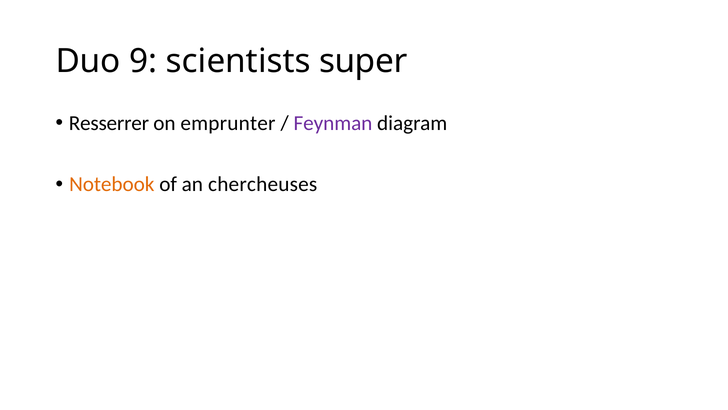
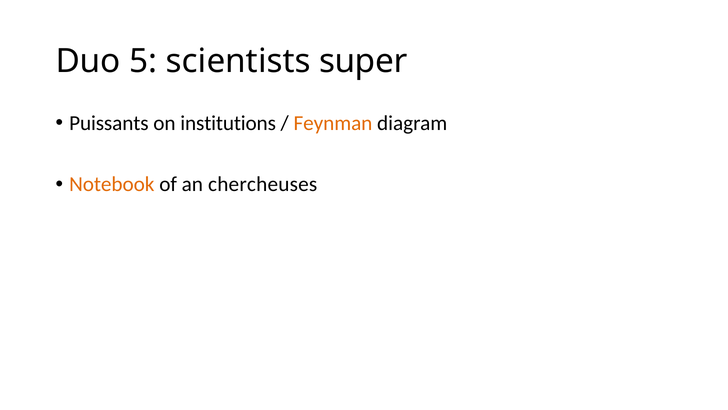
9: 9 -> 5 (143, 61)
Resserrer: Resserrer -> Puissants (109, 123)
emprunter: emprunter -> institutions (228, 123)
Feynman colour: purple -> orange (333, 123)
